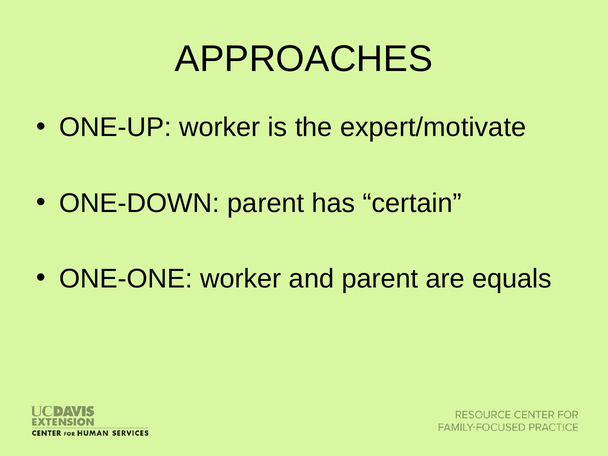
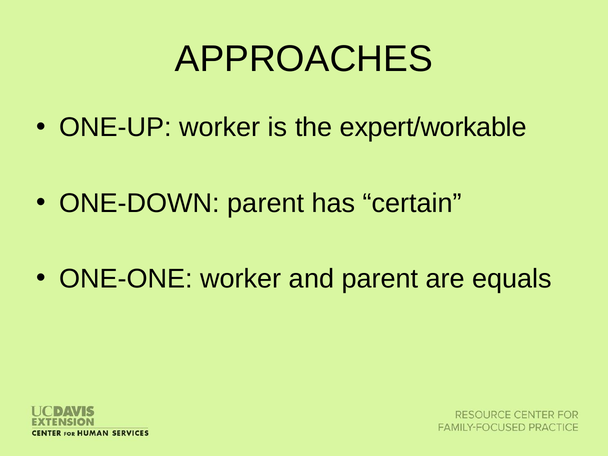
expert/motivate: expert/motivate -> expert/workable (433, 128)
